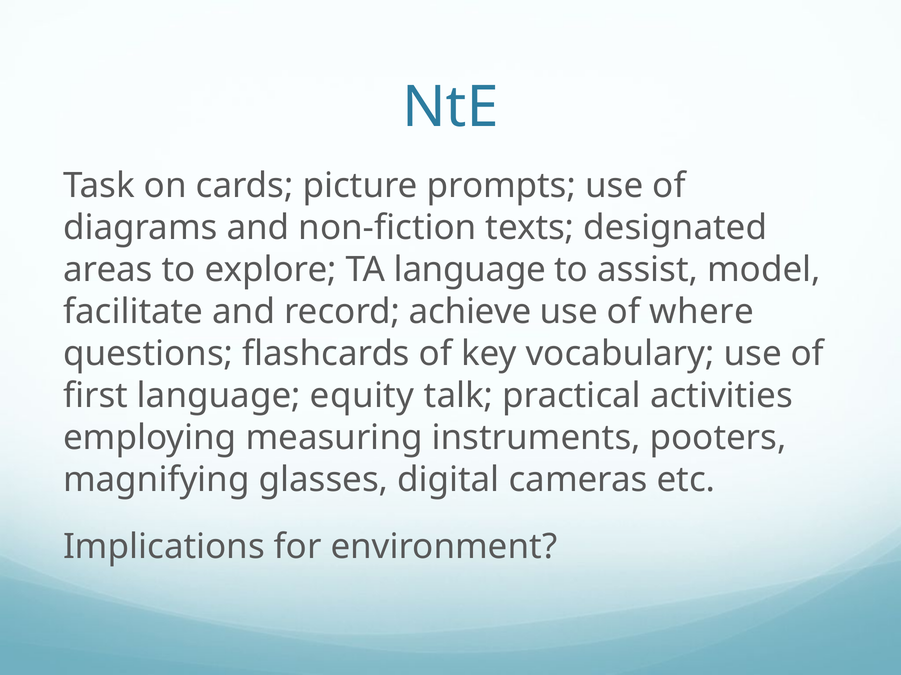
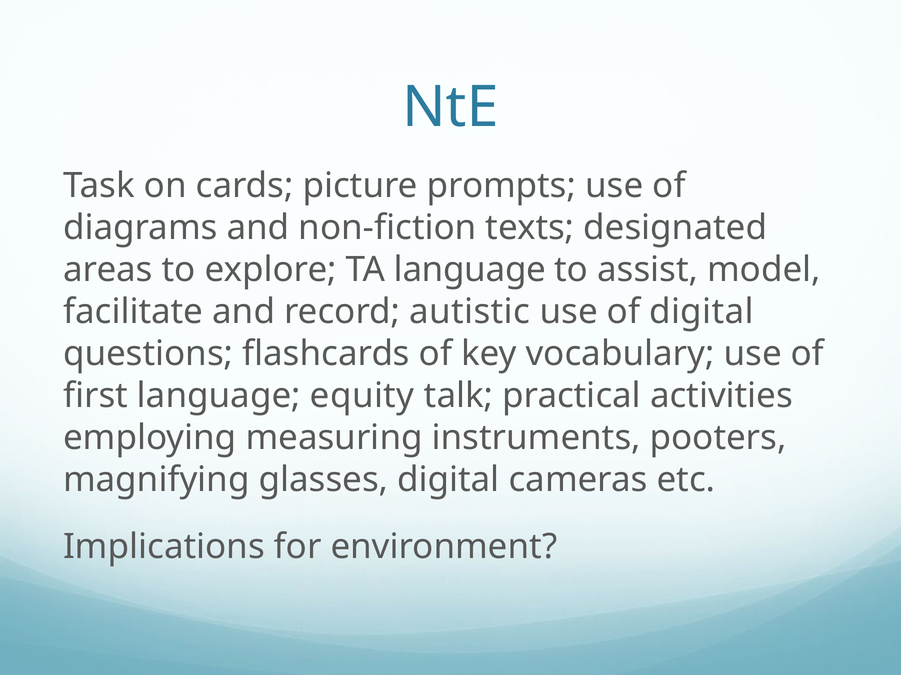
achieve: achieve -> autistic (470, 312)
of where: where -> digital (701, 312)
